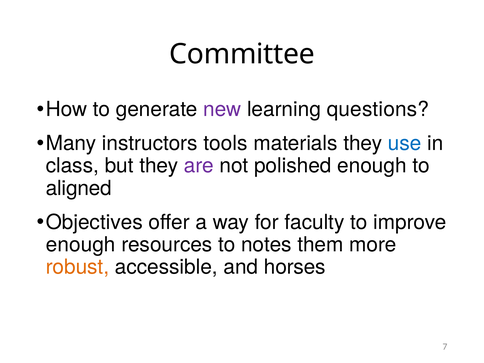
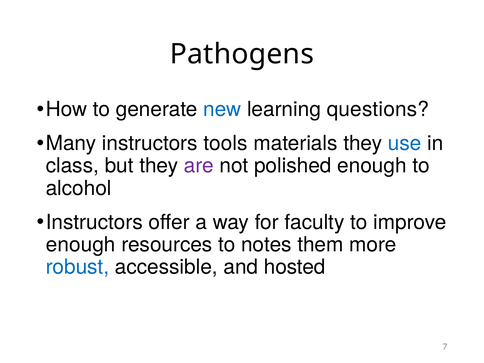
Committee: Committee -> Pathogens (242, 54)
new colour: purple -> blue (222, 109)
aligned: aligned -> alcohol (79, 188)
Objectives: Objectives -> Instructors (94, 222)
robust colour: orange -> blue (77, 267)
horses: horses -> hosted (295, 267)
